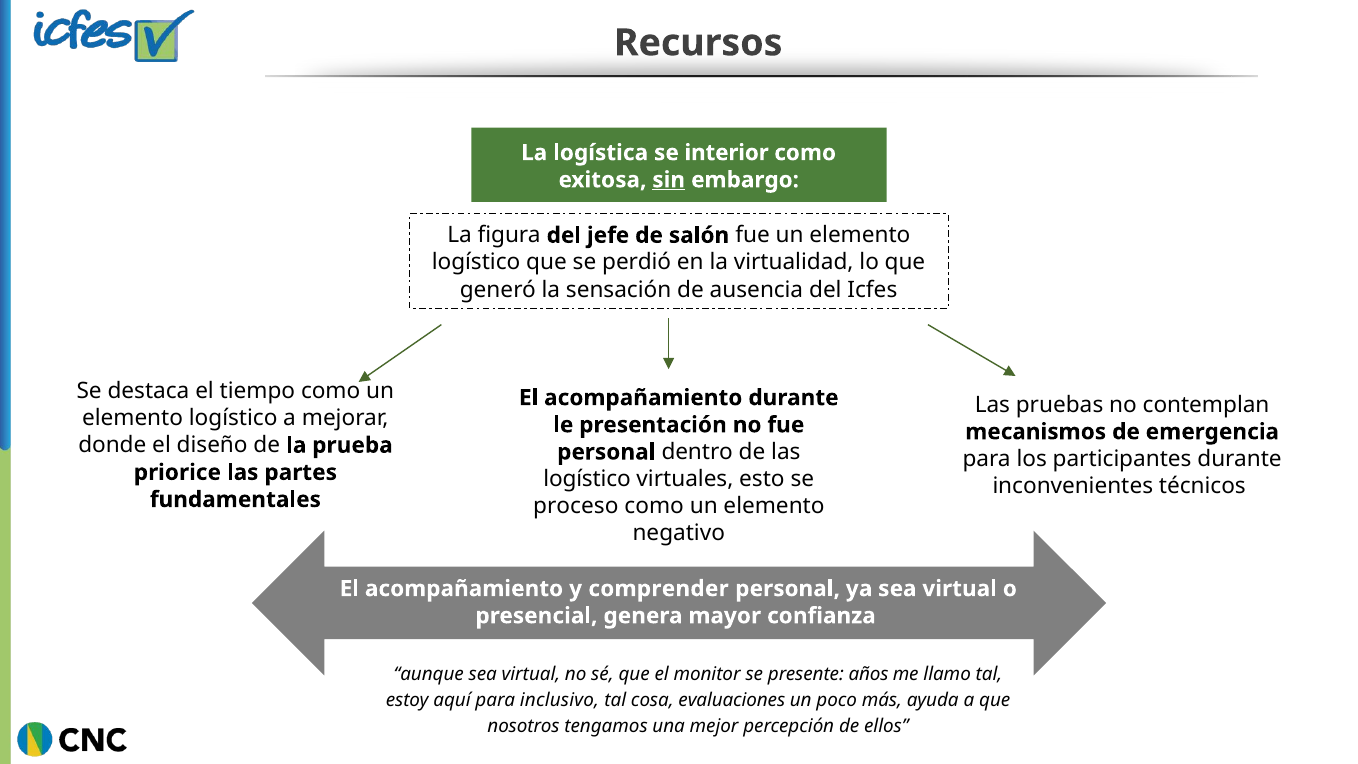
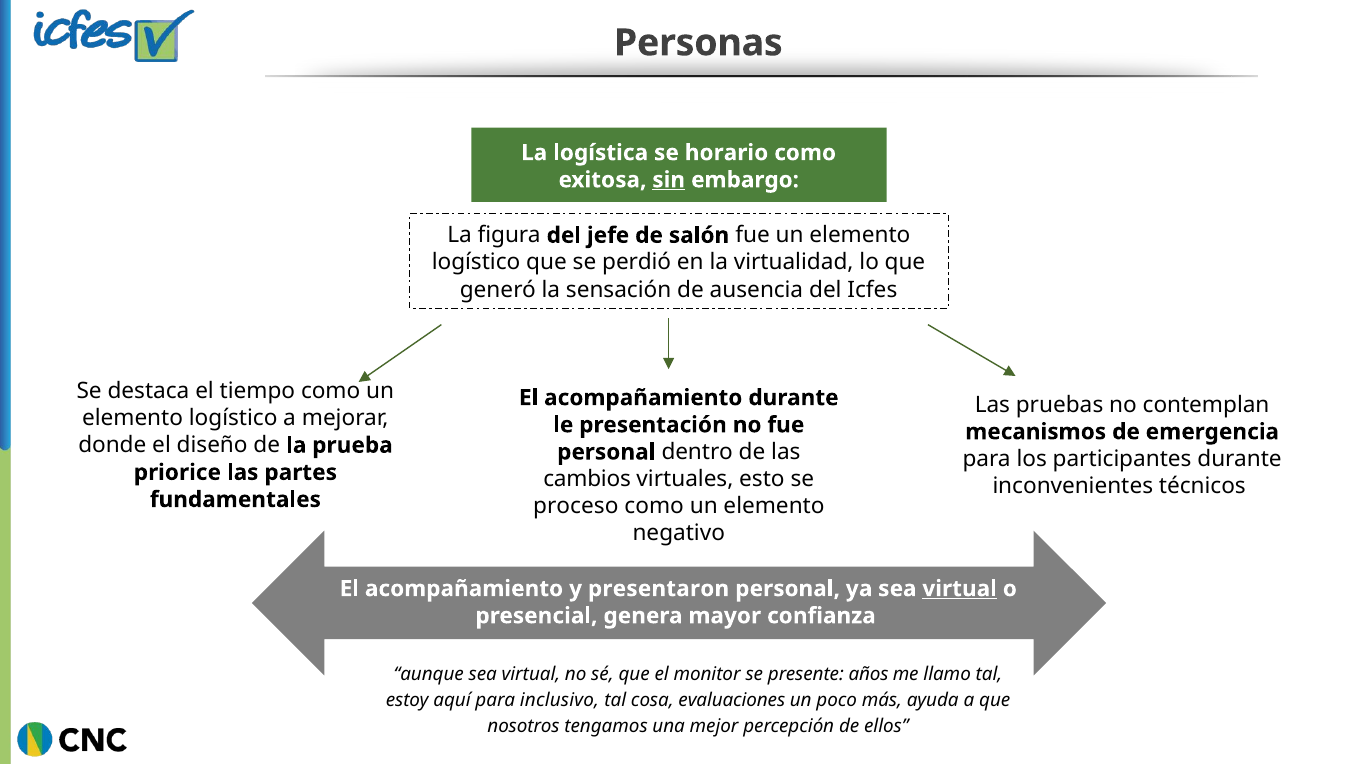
Recursos: Recursos -> Personas (698, 43)
interior: interior -> horario (727, 153)
logístico: logístico -> cambios (587, 479)
comprender: comprender -> presentaron (659, 589)
virtual underline: none -> present (960, 589)
